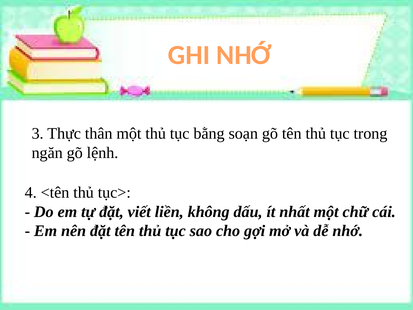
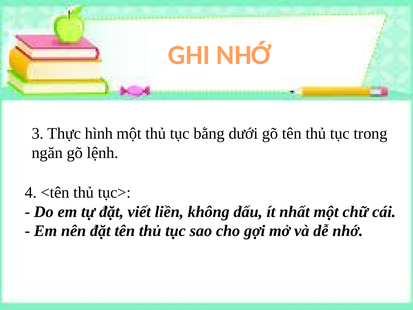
thân: thân -> hình (99, 133)
soạn: soạn -> dưới (243, 133)
